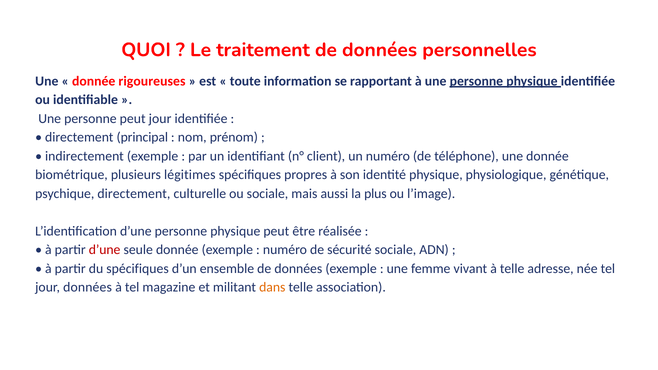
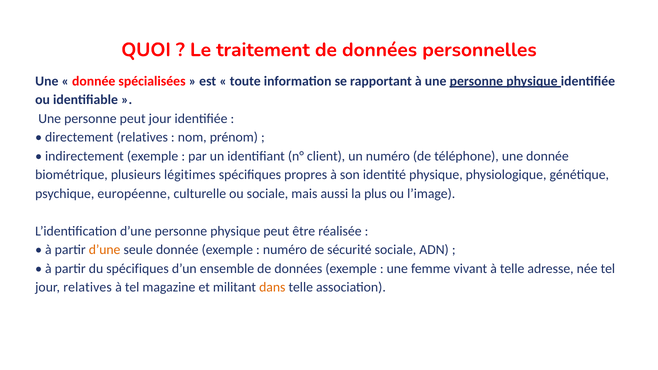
rigoureuses: rigoureuses -> spécialisées (152, 81)
directement principal: principal -> relatives (142, 137)
psychique directement: directement -> européenne (134, 194)
d’une colour: red -> orange (105, 250)
jour données: données -> relatives (88, 287)
